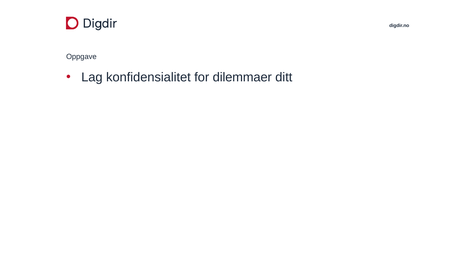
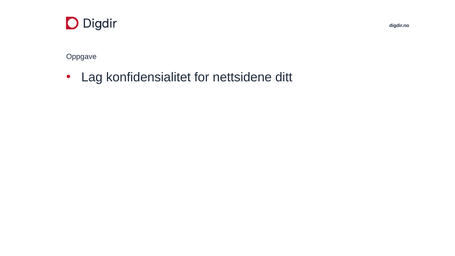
dilemmaer: dilemmaer -> nettsidene (242, 77)
